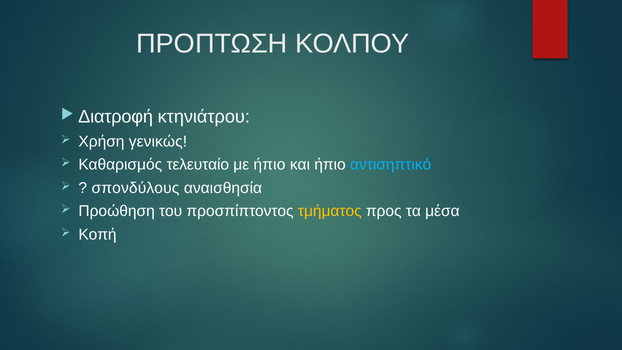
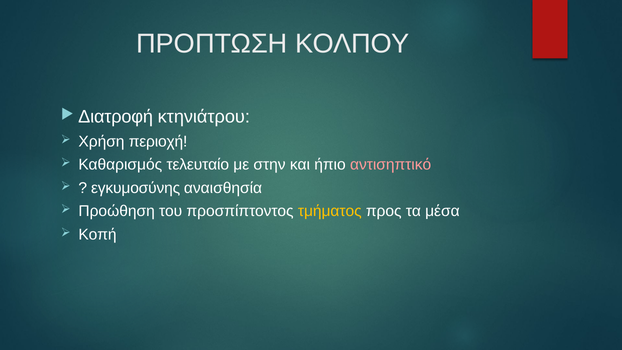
γενικώς: γενικώς -> περιοχή (158, 141)
με ήπιο: ήπιο -> στην (270, 165)
αντισηπτικό colour: light blue -> pink (391, 165)
σπονδύλους: σπονδύλους -> εγκυμοσύνης (136, 188)
